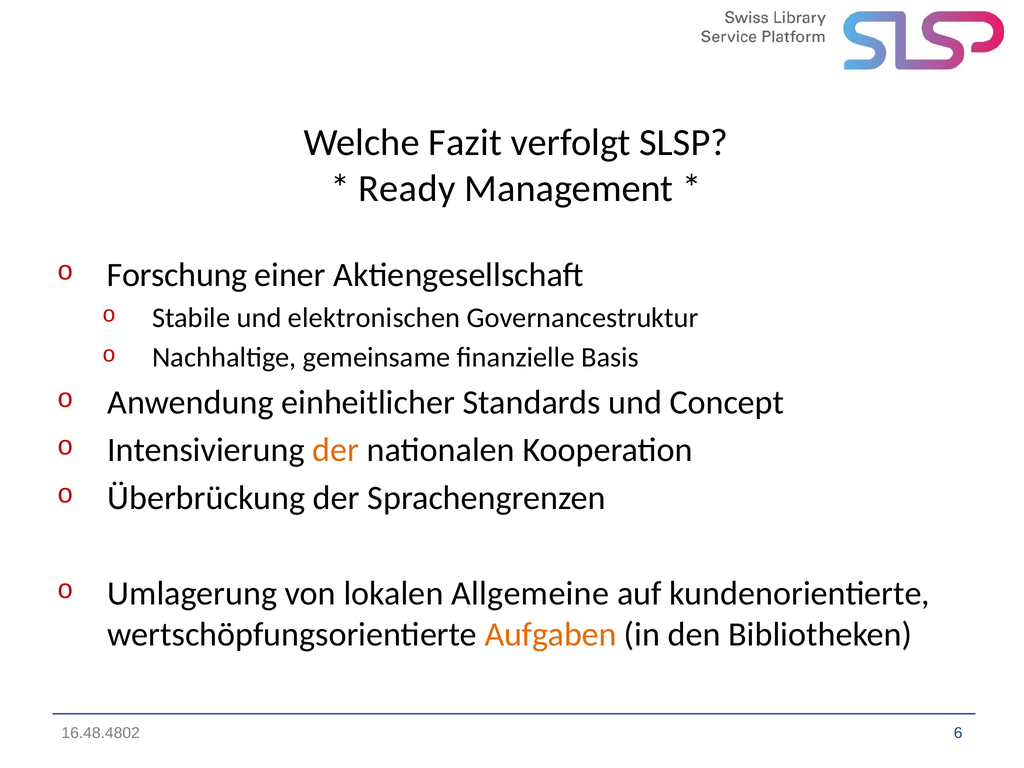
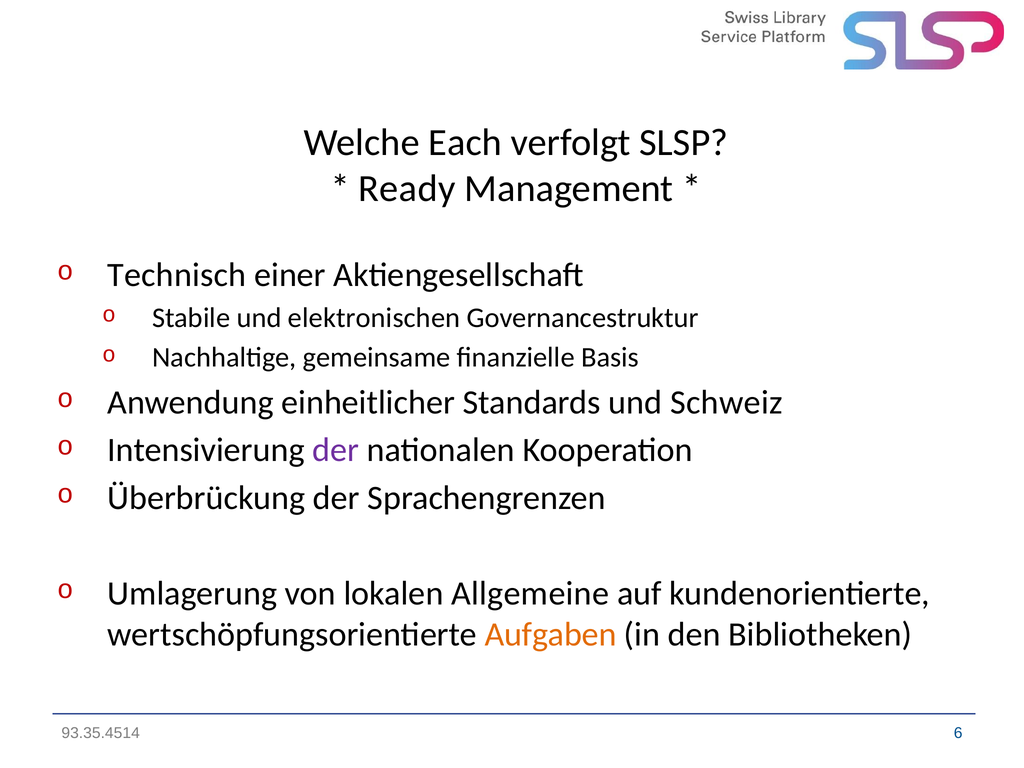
Fazit: Fazit -> Each (465, 142)
Forschung: Forschung -> Technisch (177, 275)
Concept: Concept -> Schweiz (727, 402)
der colour: orange -> purple (336, 450)
16.48.4802: 16.48.4802 -> 93.35.4514 (101, 733)
